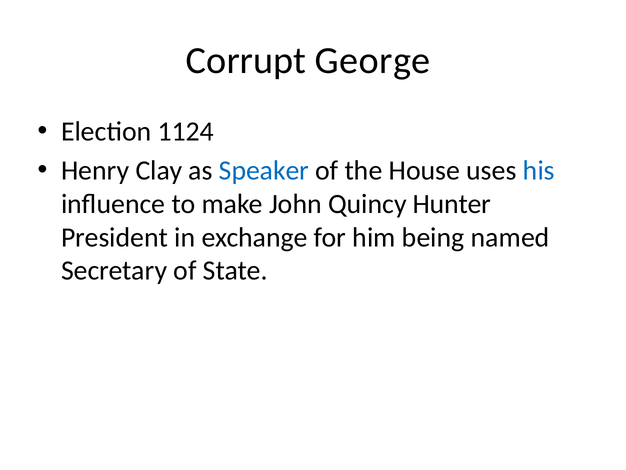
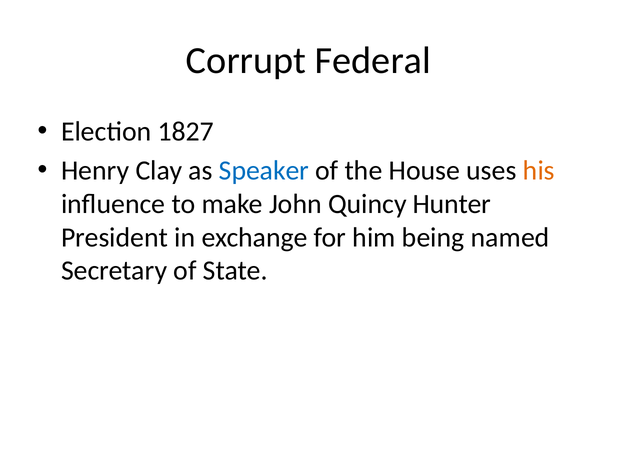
George: George -> Federal (373, 61)
1124: 1124 -> 1827 (186, 131)
his colour: blue -> orange (539, 170)
